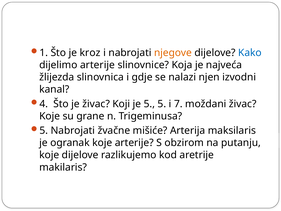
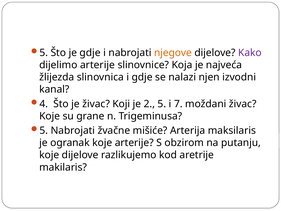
1: 1 -> 5 (44, 53)
je kroz: kroz -> gdje (90, 53)
Kako colour: blue -> purple (250, 53)
je 5: 5 -> 2 (149, 104)
